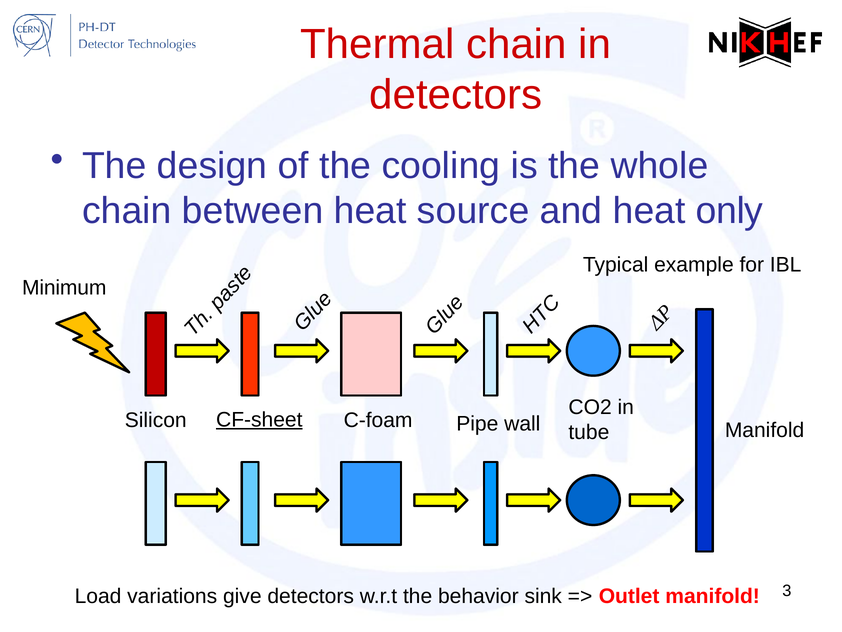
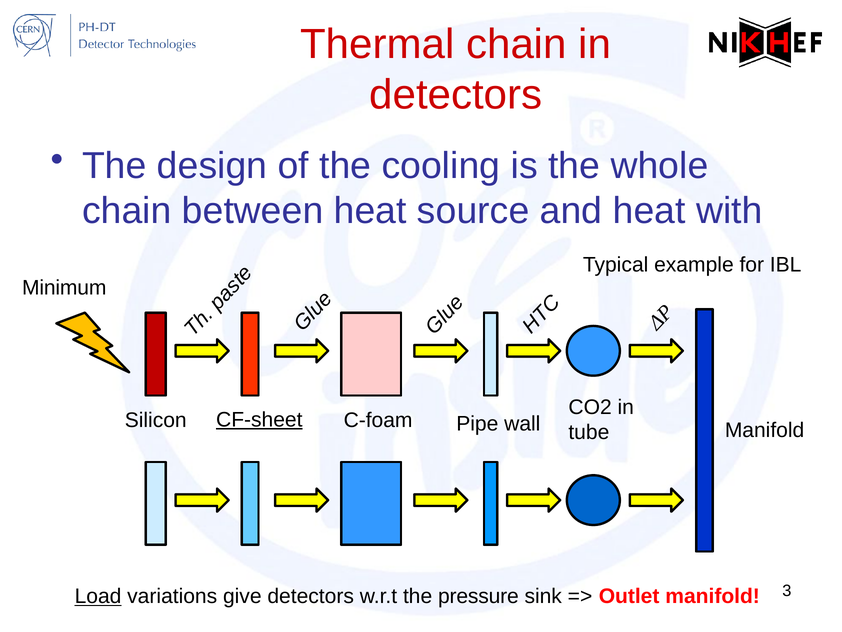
only: only -> with (729, 211)
Load underline: none -> present (98, 596)
behavior: behavior -> pressure (478, 596)
